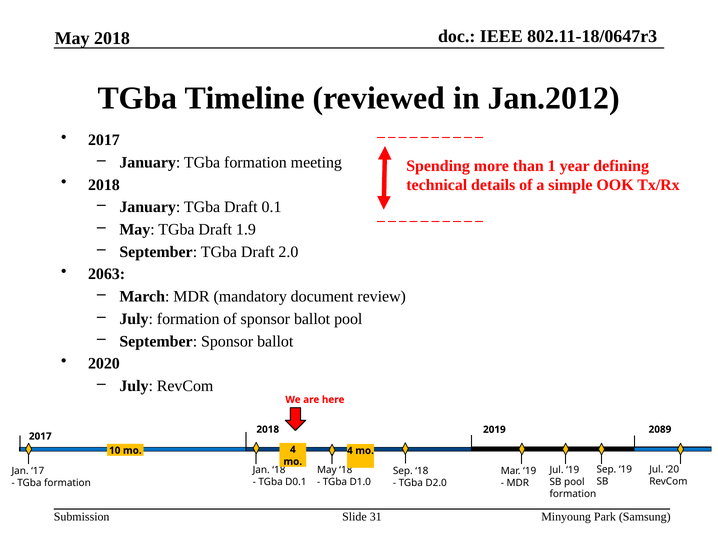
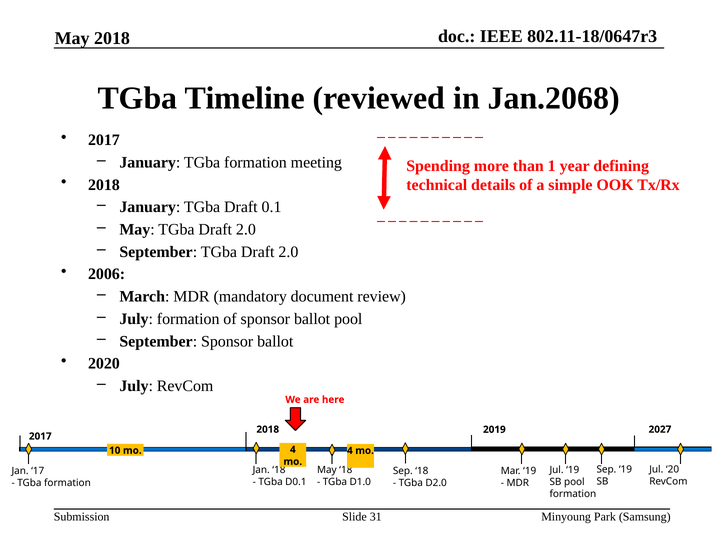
Jan.2012: Jan.2012 -> Jan.2068 (554, 98)
May TGba Draft 1.9: 1.9 -> 2.0 (246, 229)
2063: 2063 -> 2006 (107, 274)
2089: 2089 -> 2027 (660, 429)
